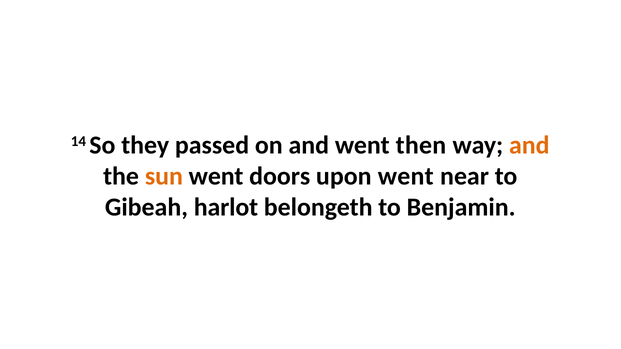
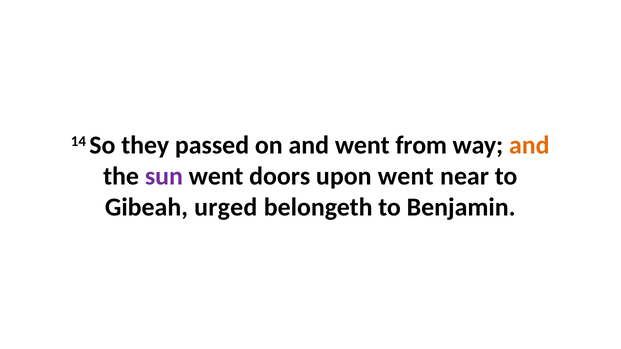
then: then -> from (421, 145)
sun colour: orange -> purple (164, 176)
harlot: harlot -> urged (226, 207)
